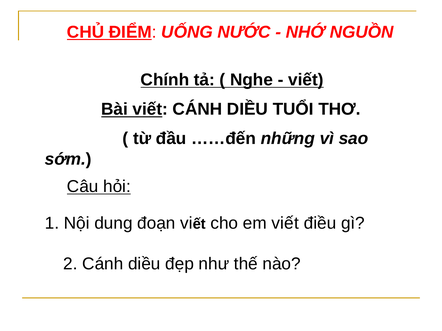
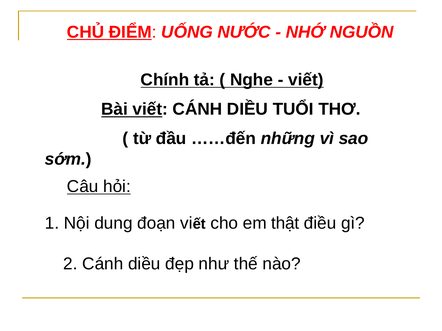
em viết: viết -> thật (285, 224)
